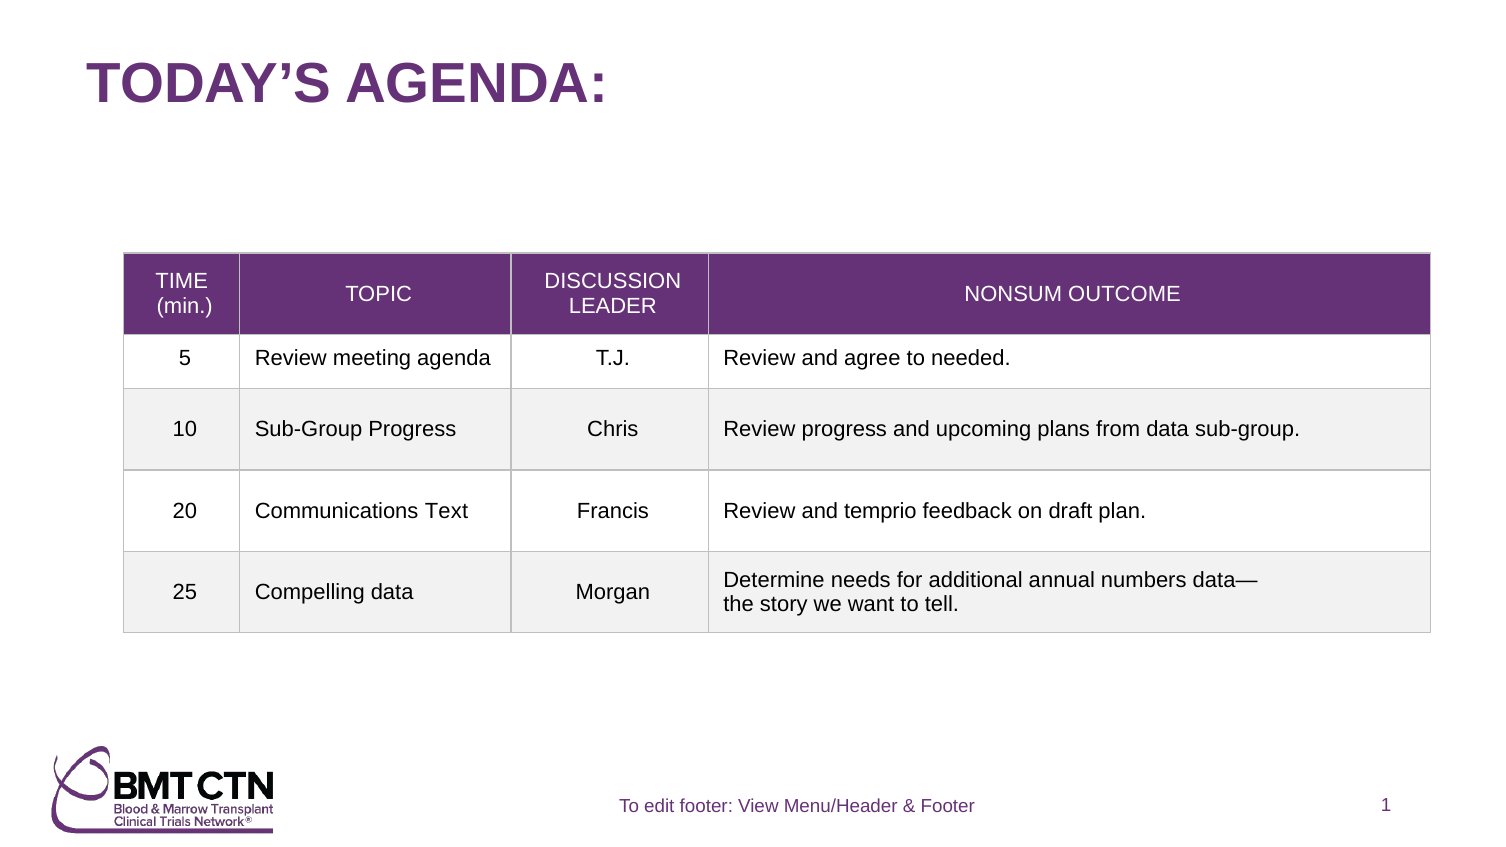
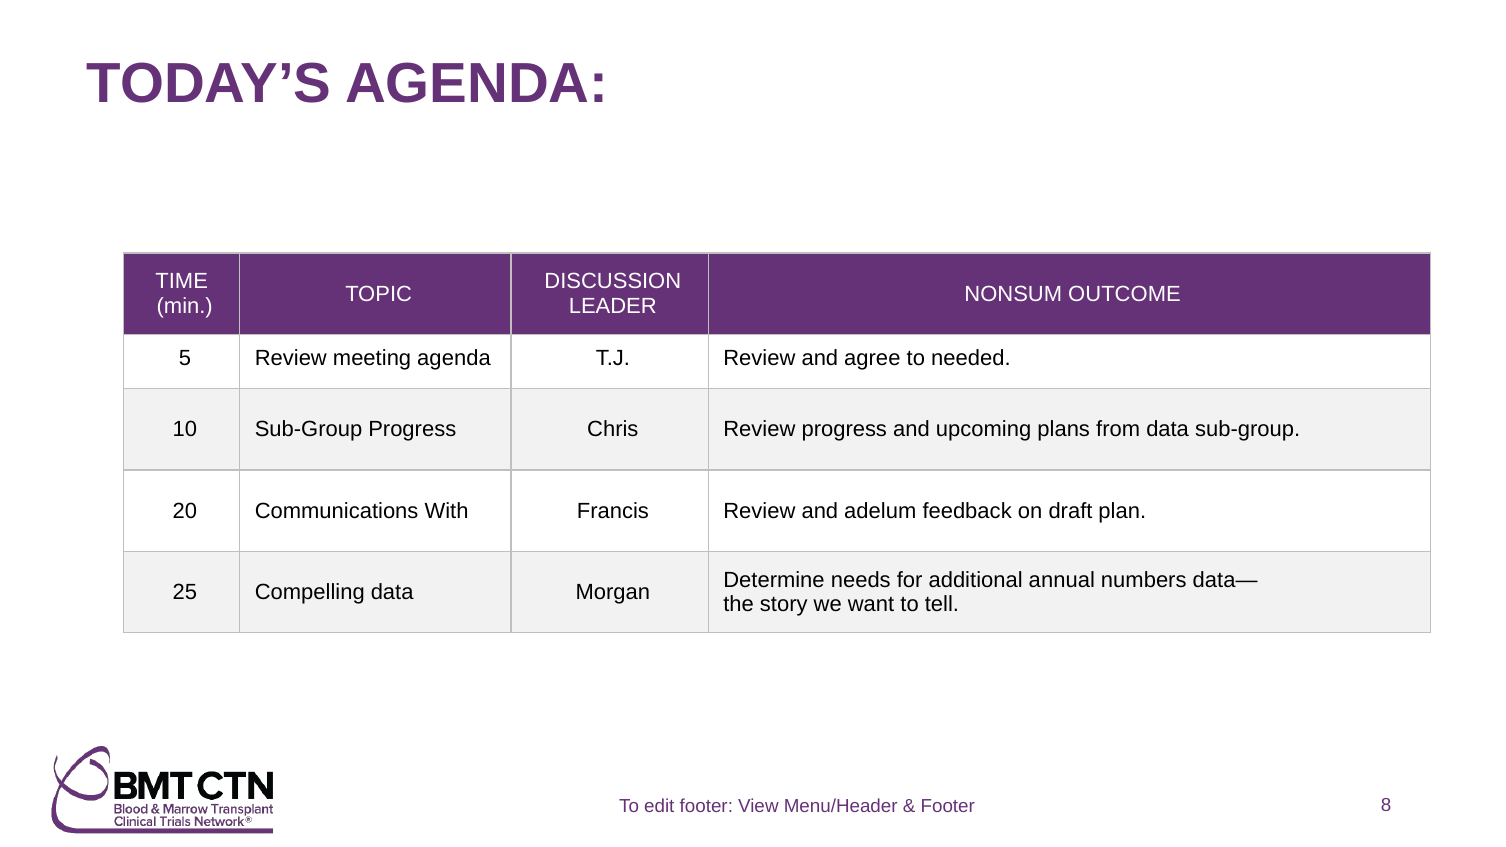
Text: Text -> With (447, 511)
temprio: temprio -> adelum (880, 511)
1: 1 -> 8 (1386, 805)
